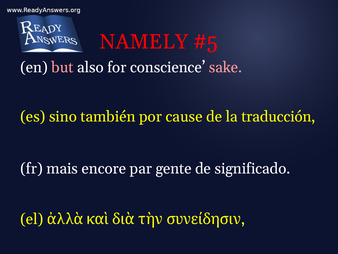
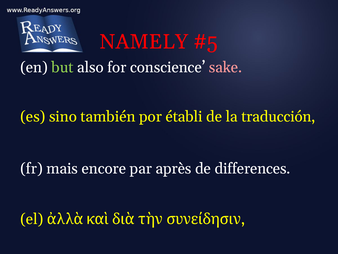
but colour: pink -> light green (62, 67)
cause: cause -> établi (184, 116)
gente: gente -> après (174, 168)
significado: significado -> differences (253, 168)
